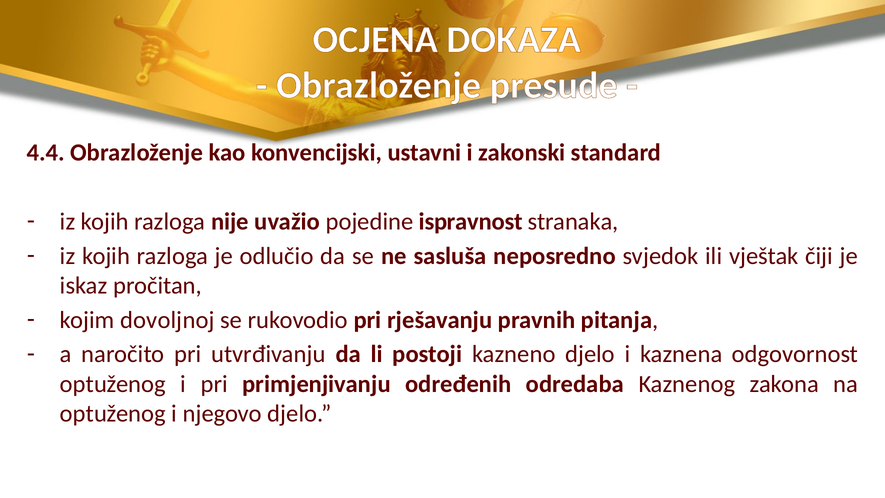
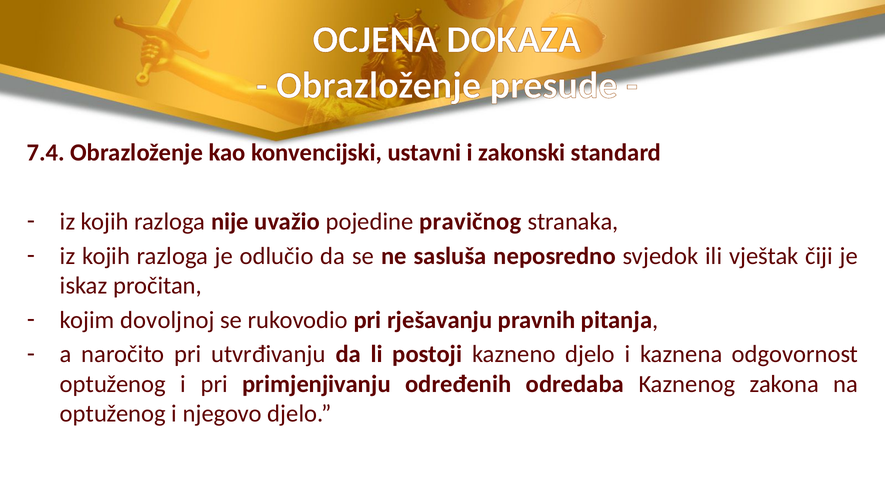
4.4: 4.4 -> 7.4 (46, 153)
ispravnost: ispravnost -> pravičnog (470, 221)
